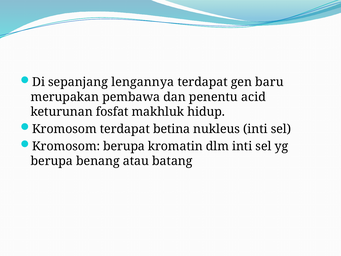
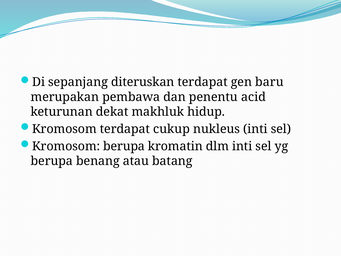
lengannya: lengannya -> diteruskan (143, 82)
fosfat: fosfat -> dekat (112, 112)
betina: betina -> cukup (172, 129)
